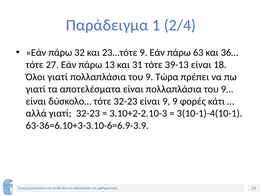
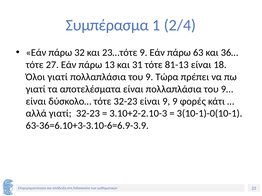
Παράδειγμα: Παράδειγμα -> Συμπέρασμα (107, 25)
39-13: 39-13 -> 81-13 (177, 65)
3(10-1)-4(10-1: 3(10-1)-4(10-1 -> 3(10-1)-0(10-1 (210, 114)
